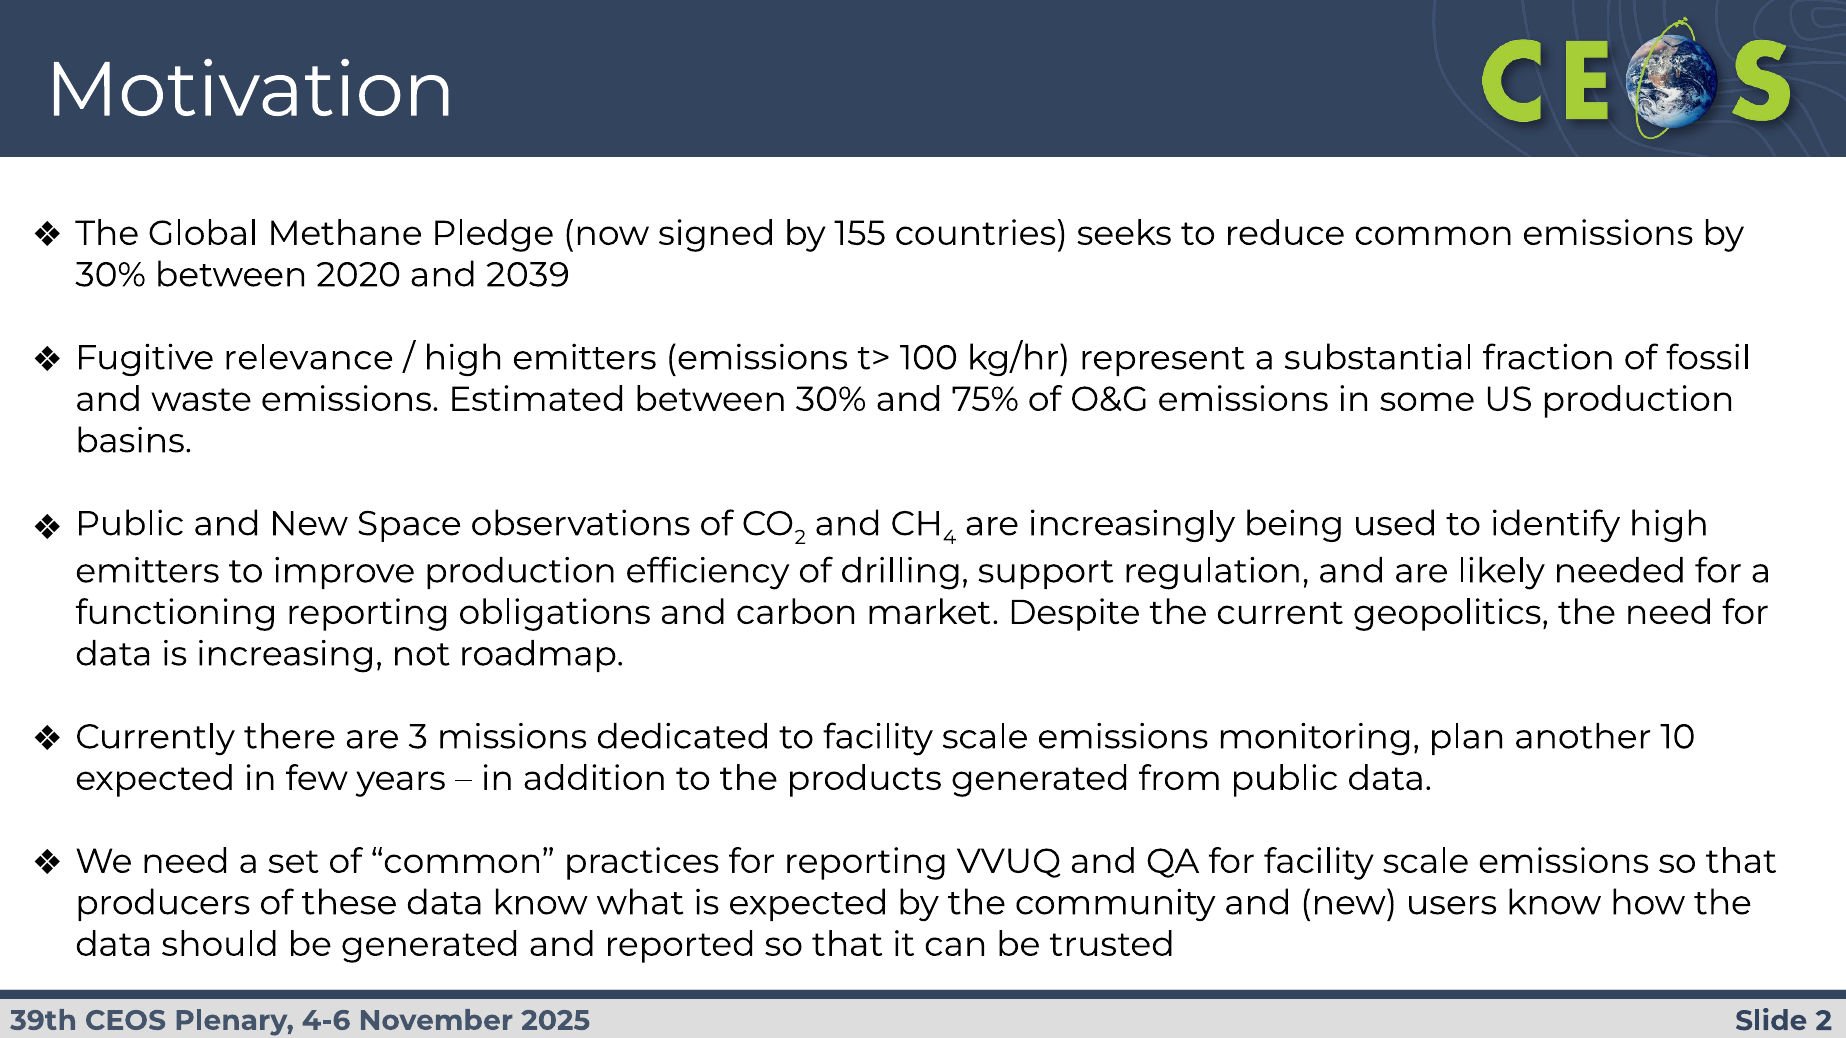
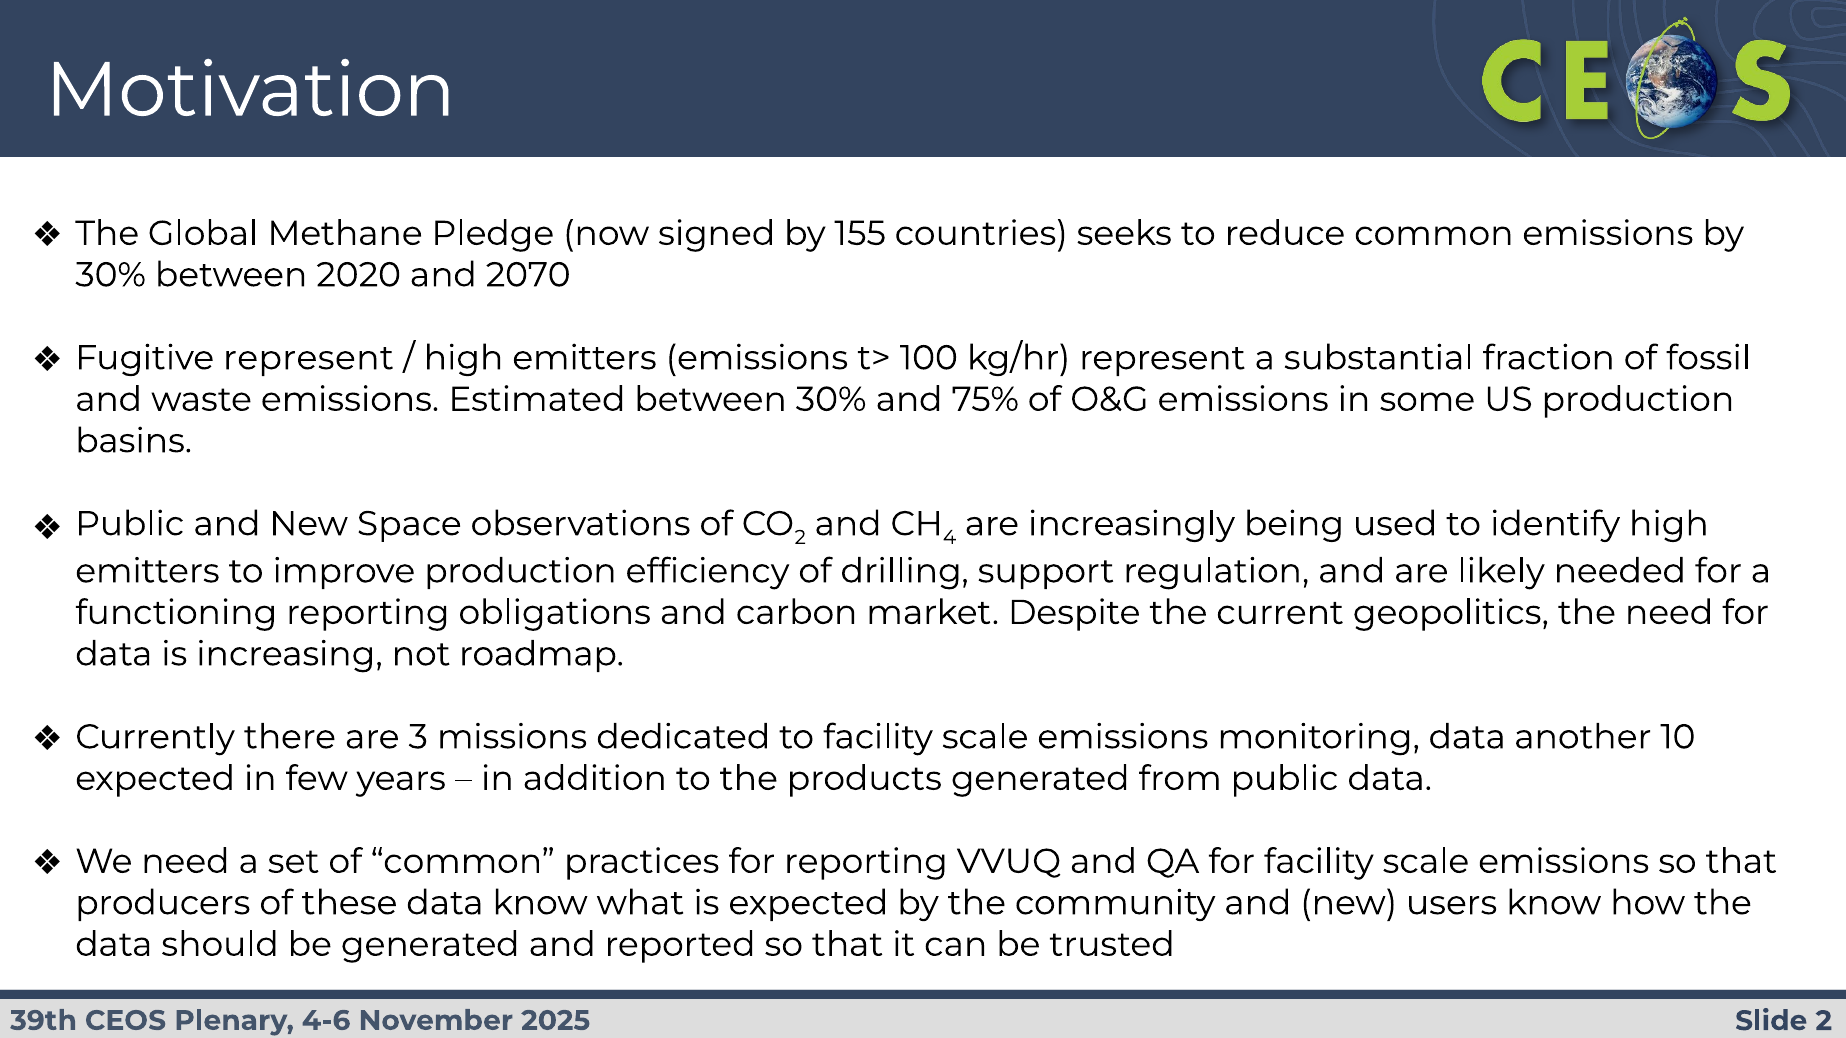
2039: 2039 -> 2070 (528, 275)
Fugitive relevance: relevance -> represent (308, 358)
monitoring plan: plan -> data (1467, 737)
